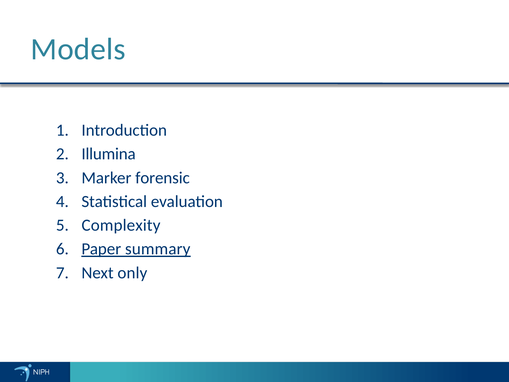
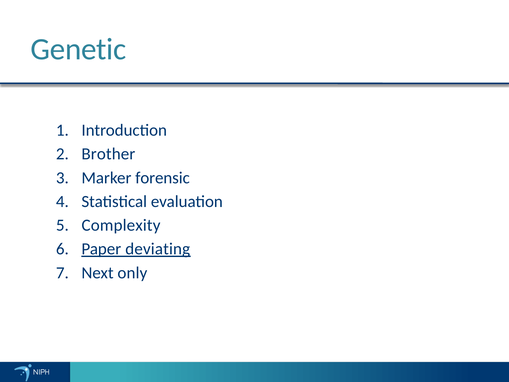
Models: Models -> Genetic (78, 49)
Illumina: Illumina -> Brother (108, 154)
summary: summary -> deviating (158, 249)
